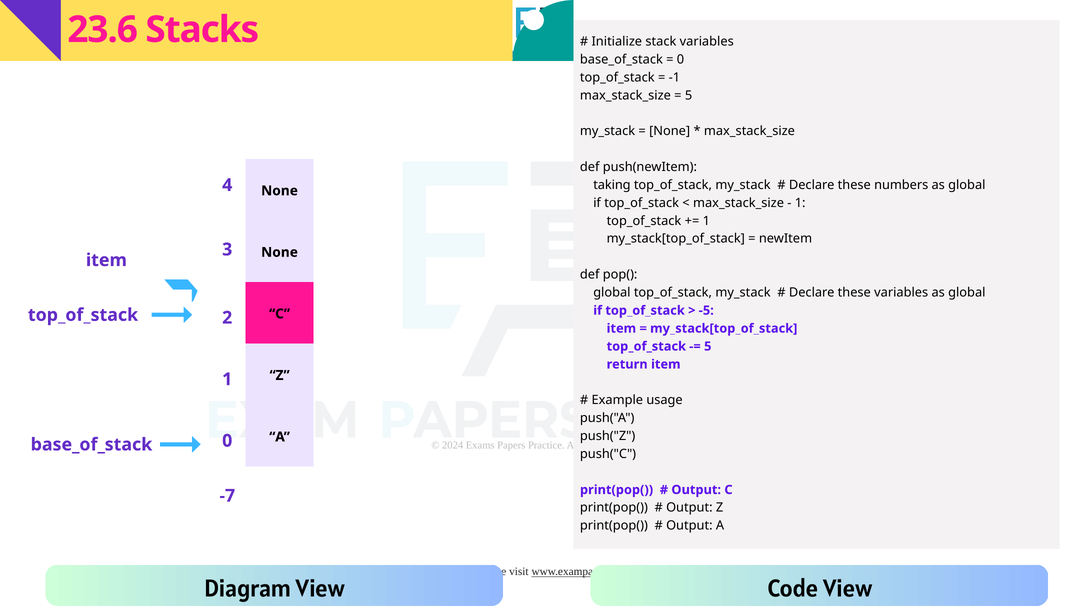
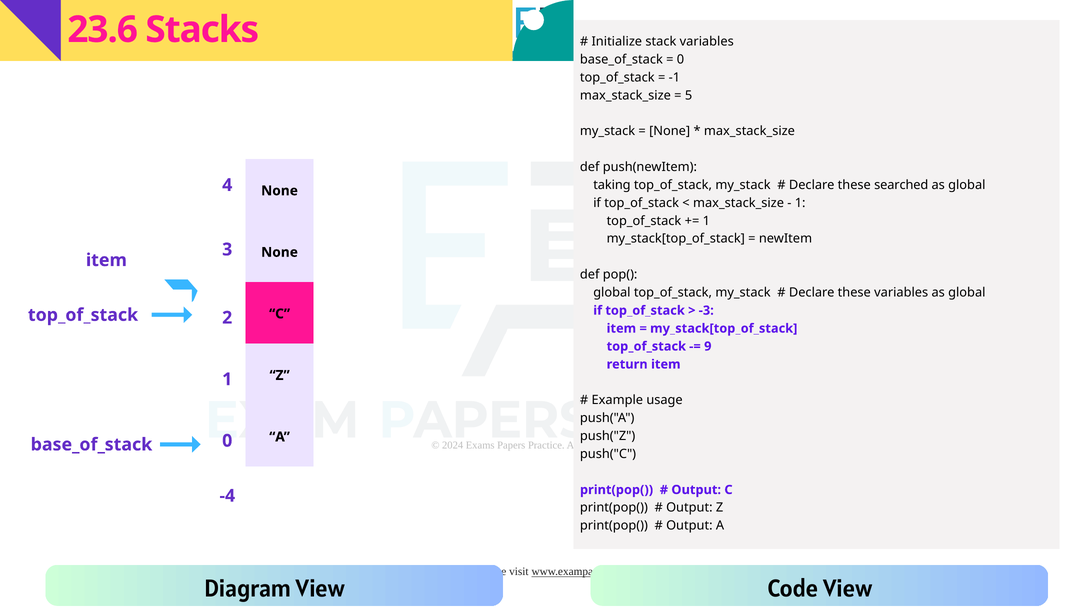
numbers: numbers -> searched (901, 185)
-5: -5 -> -3 (706, 310)
5: 5 -> 9 (708, 346)
-7: -7 -> -4 (227, 496)
